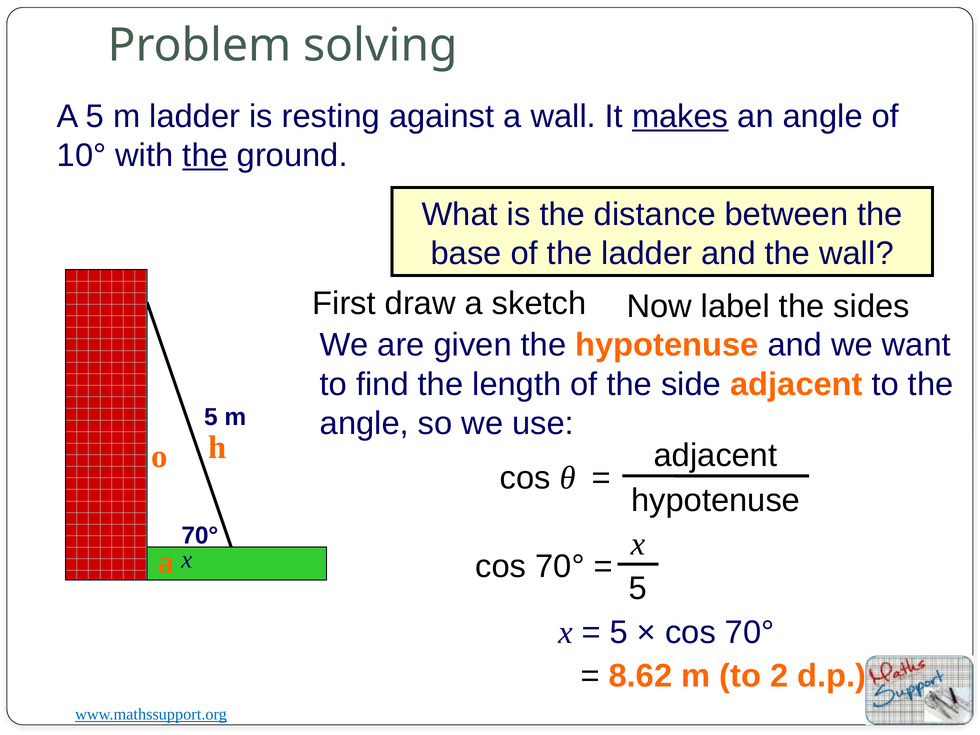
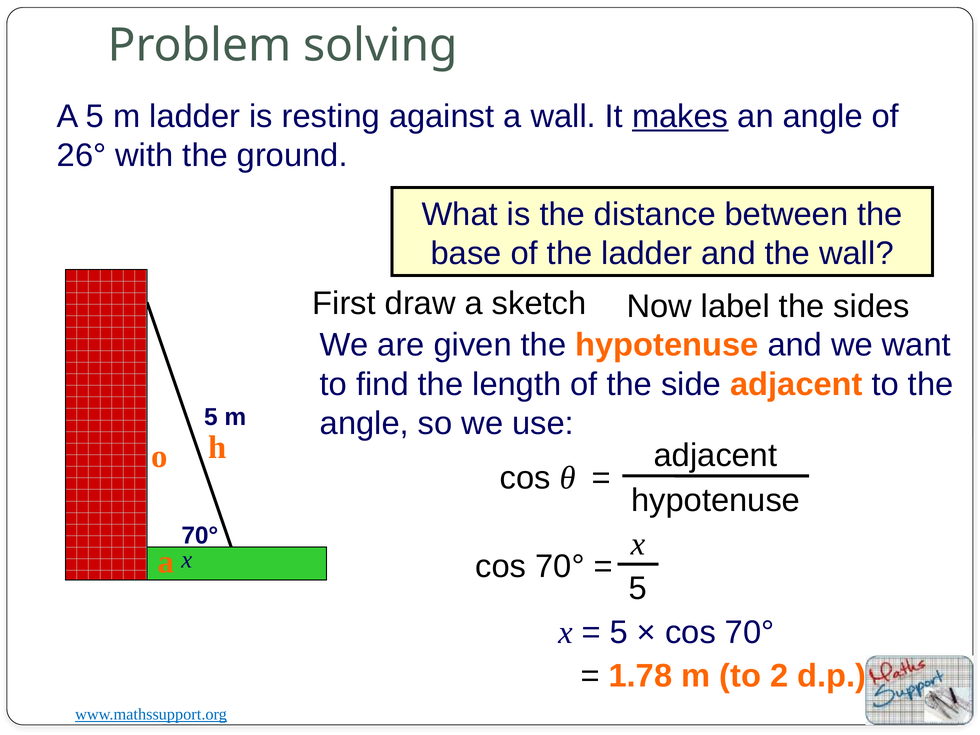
10°: 10° -> 26° (82, 156)
the underline: present -> none (205, 156)
8.62: 8.62 -> 1.78 (640, 676)
